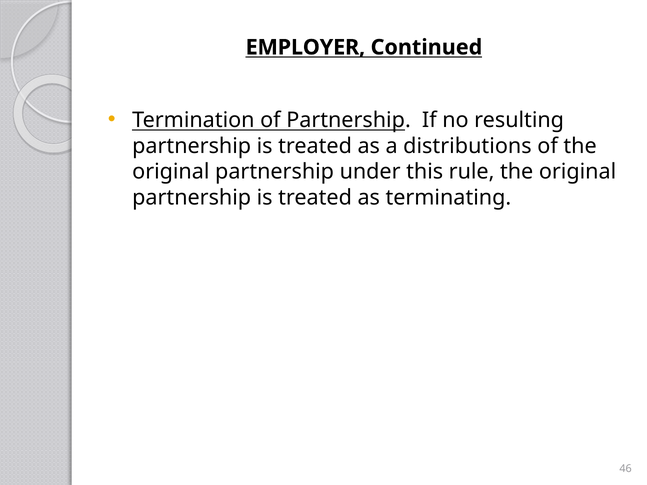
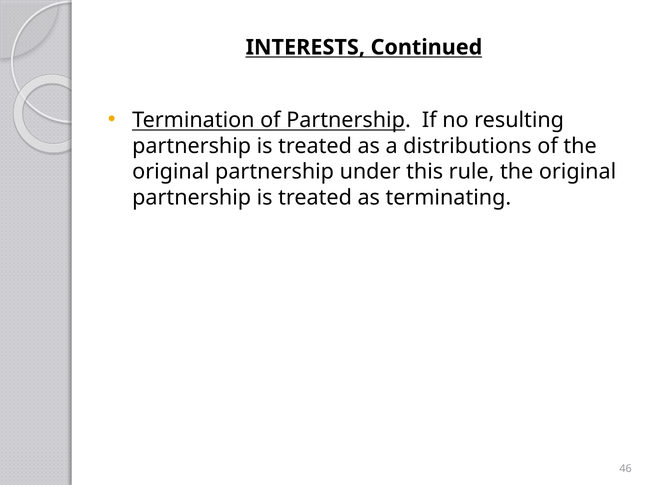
EMPLOYER: EMPLOYER -> INTERESTS (305, 47)
